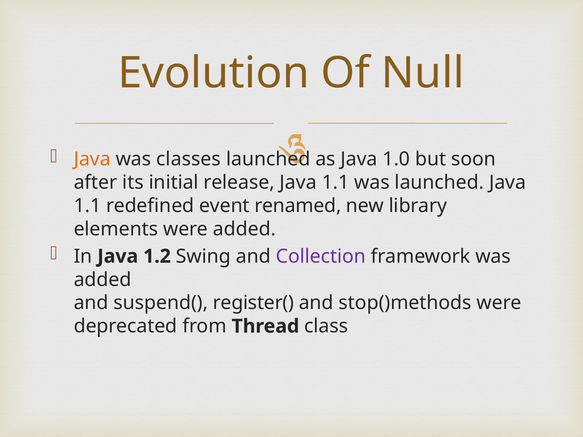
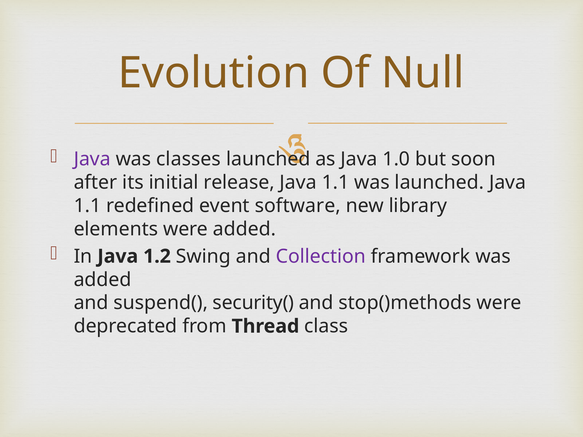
Java colour: orange -> purple (92, 159)
renamed: renamed -> software (298, 206)
register(: register( -> security( (253, 303)
